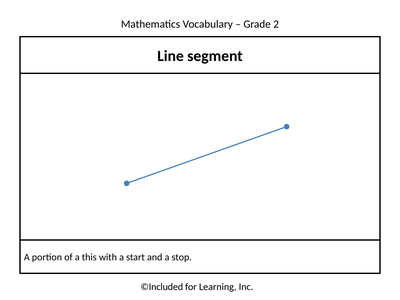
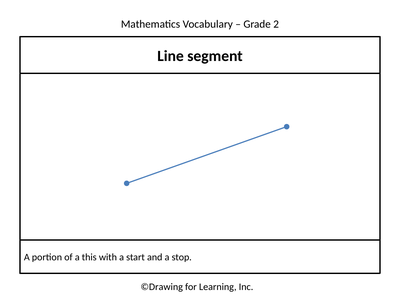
©Included: ©Included -> ©Drawing (162, 287)
